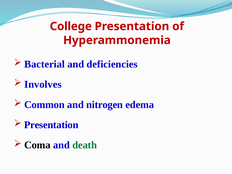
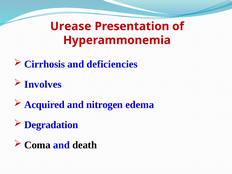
College: College -> Urease (71, 26)
Bacterial: Bacterial -> Cirrhosis (45, 64)
Common: Common -> Acquired (44, 105)
Presentation: Presentation -> Degradation (51, 125)
death colour: green -> black (85, 145)
